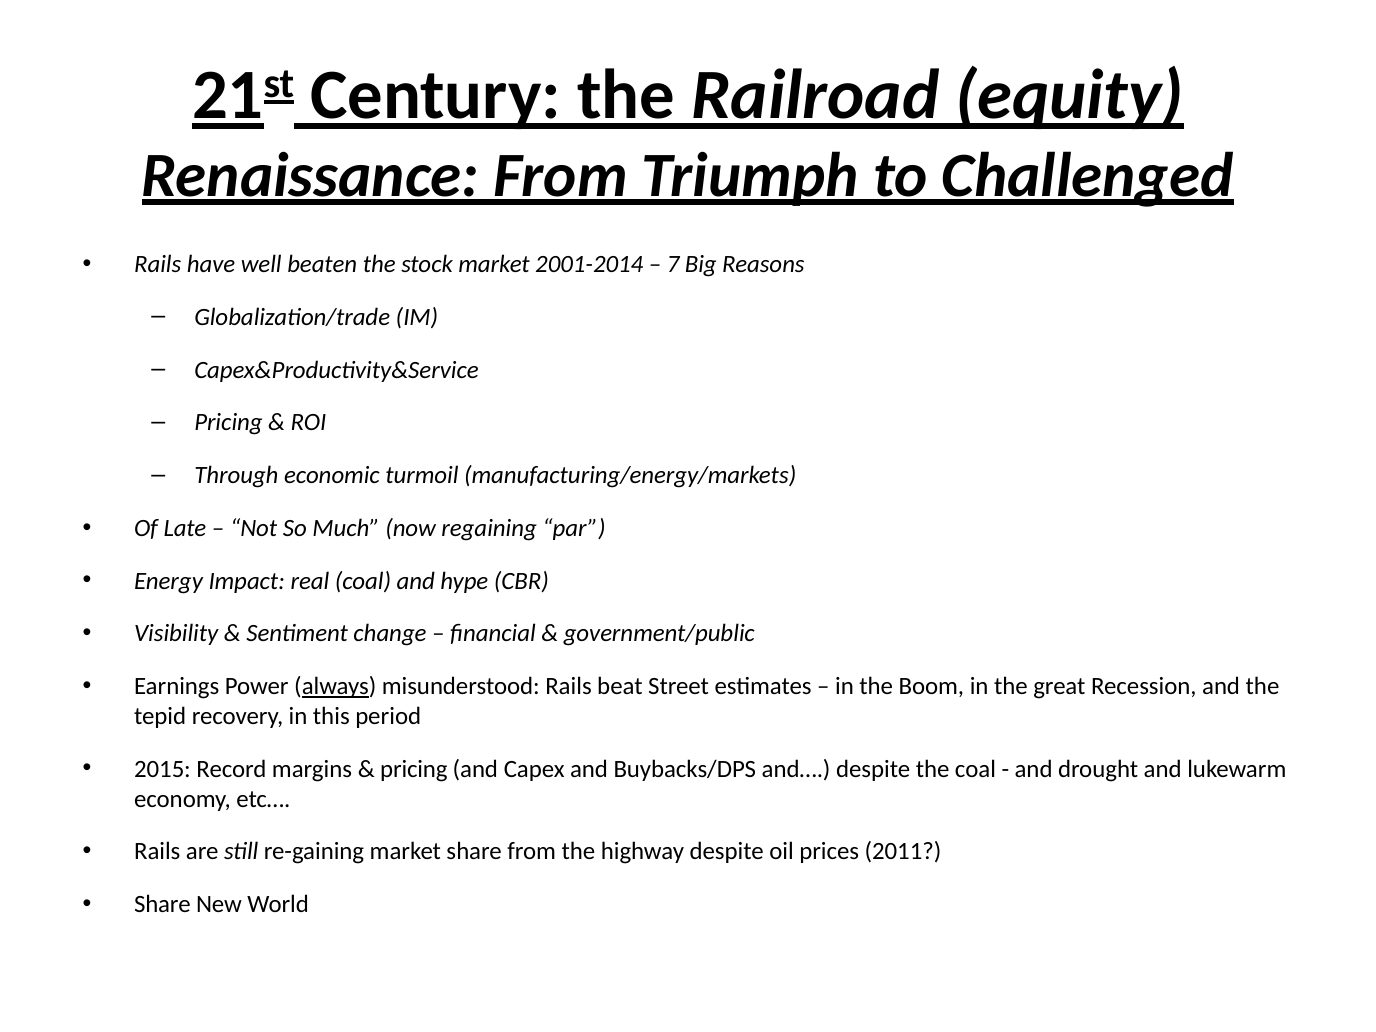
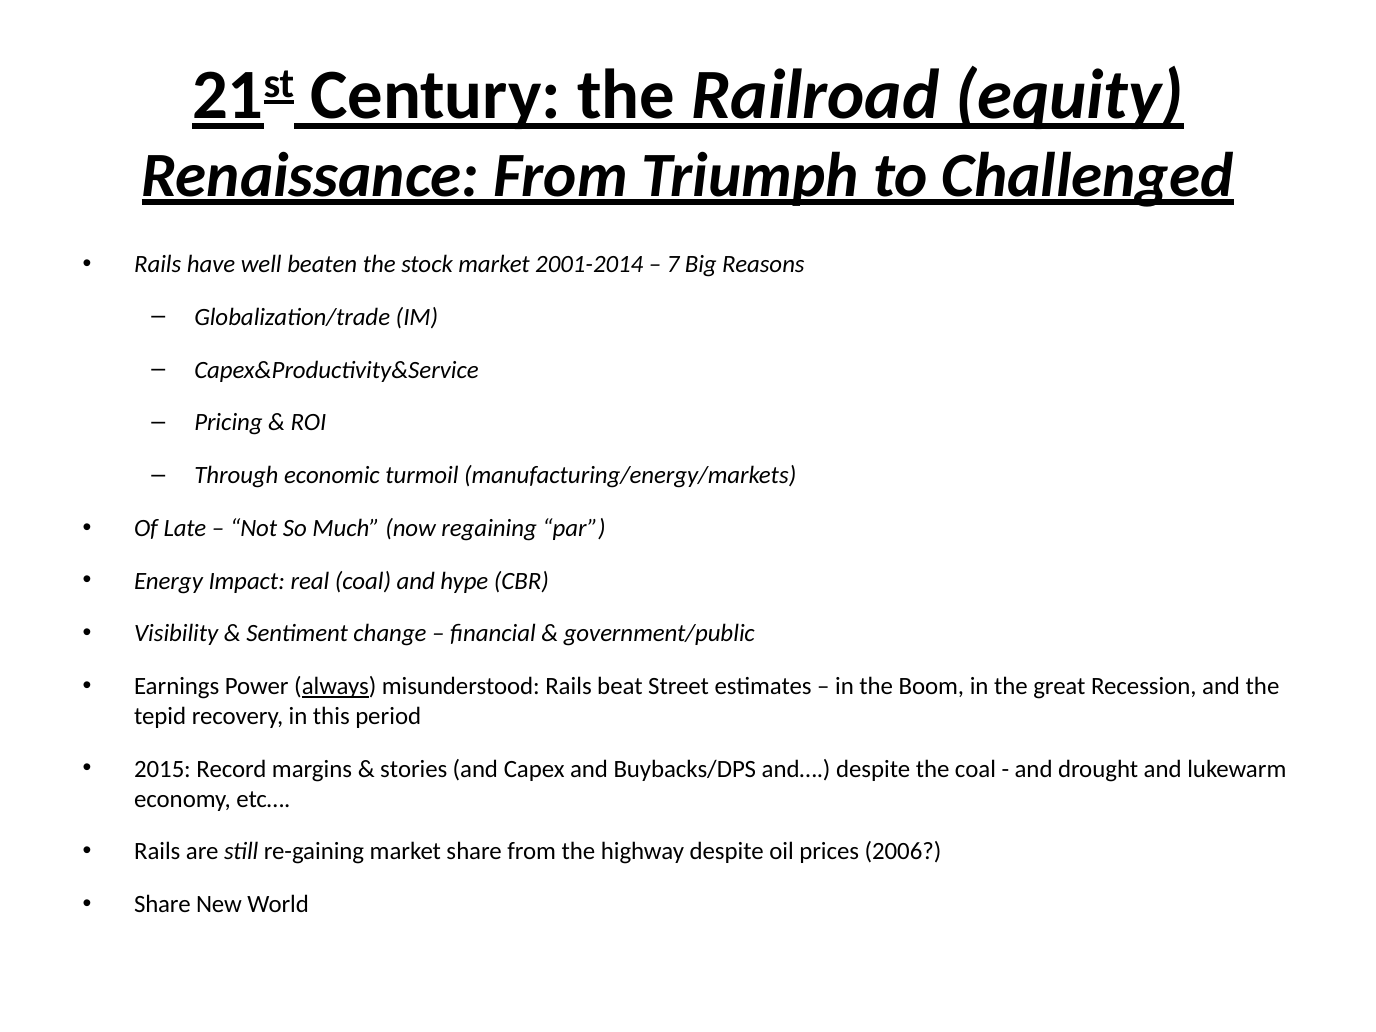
pricing: pricing -> stories (414, 769)
2011: 2011 -> 2006 (903, 852)
